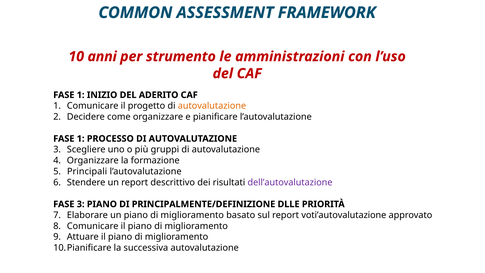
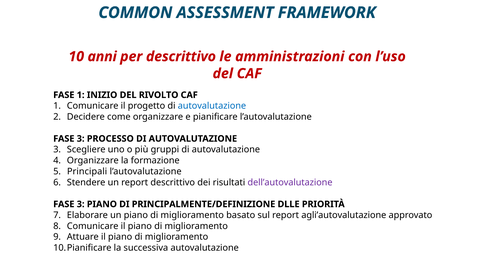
per strumento: strumento -> descrittivo (181, 56)
ADERITO: ADERITO -> RIVOLTO (159, 95)
autovalutazione colour: orange -> blue (212, 106)
1: 1 -> 3 (81, 139)
voti’autovalutazione: voti’autovalutazione -> agli’autovalutazione (344, 215)
